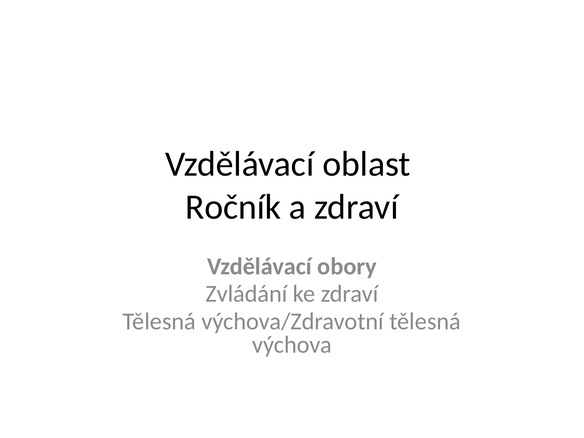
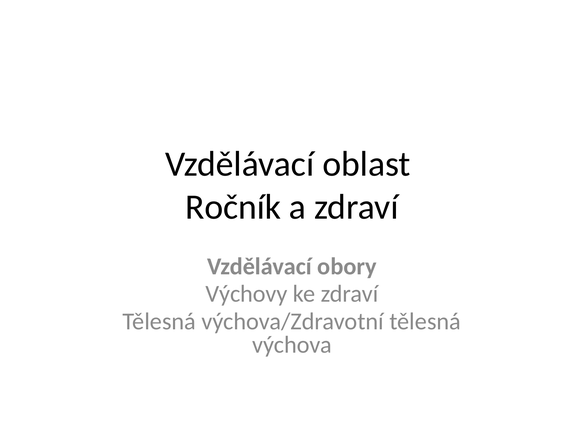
Zvládání: Zvládání -> Výchovy (246, 294)
